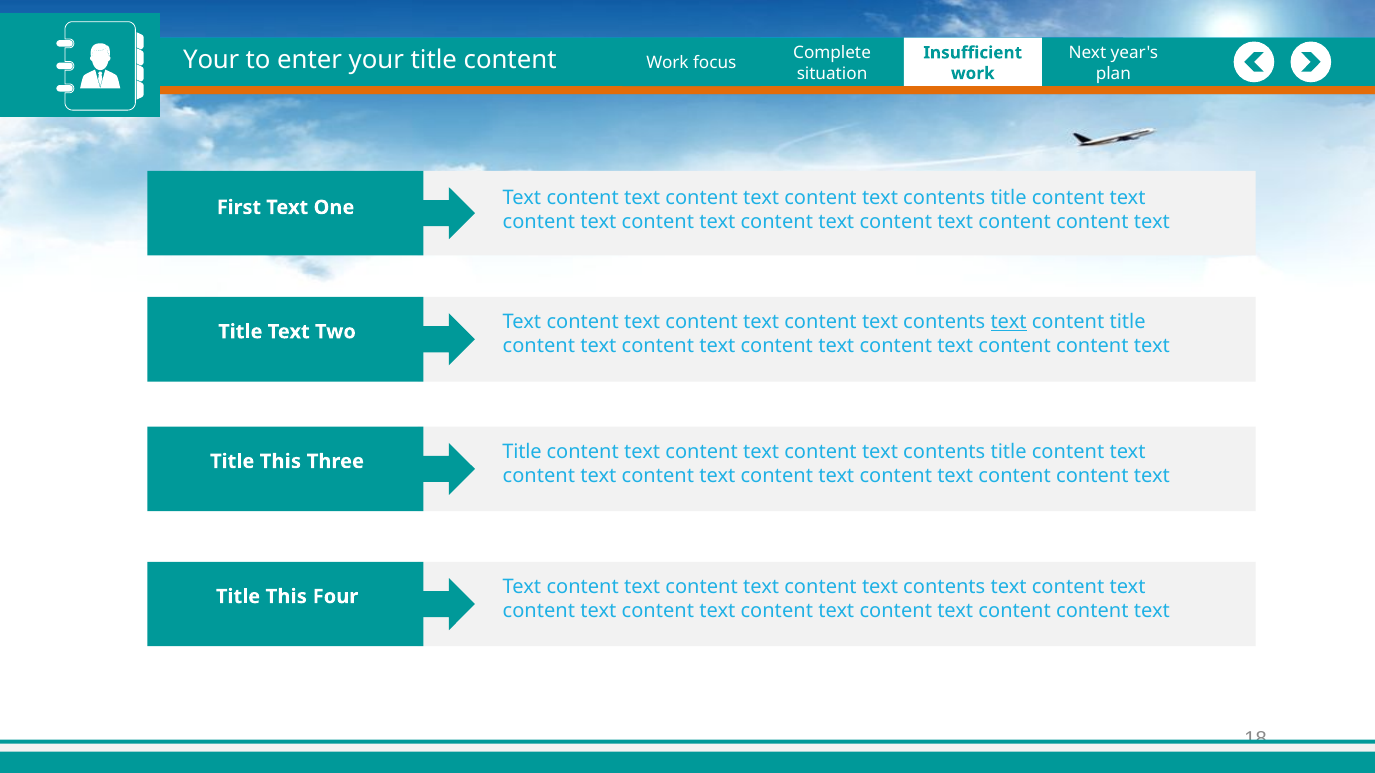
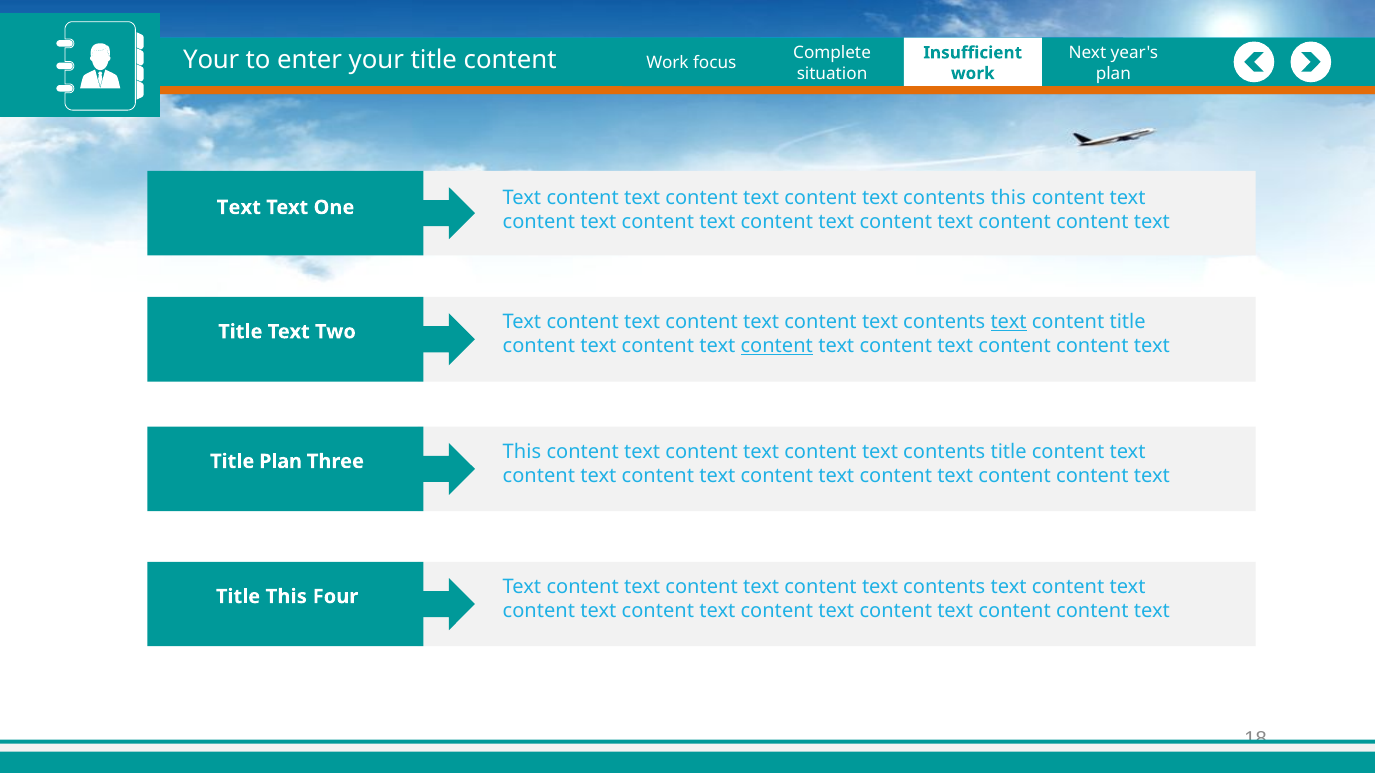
title: title -> this (1008, 198)
First: First -> Text (239, 207)
content underline: none -> present (777, 346)
Title: Title -> This (522, 452)
This: This -> Plan (281, 462)
